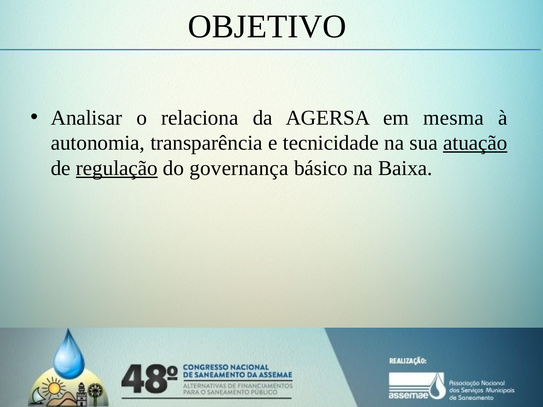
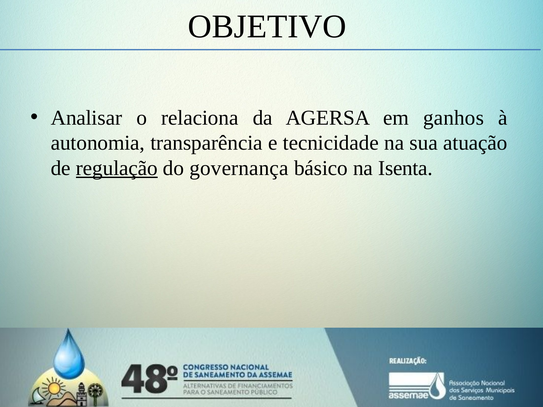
mesma: mesma -> ganhos (454, 118)
atuação underline: present -> none (475, 143)
Baixa: Baixa -> Isenta (405, 168)
